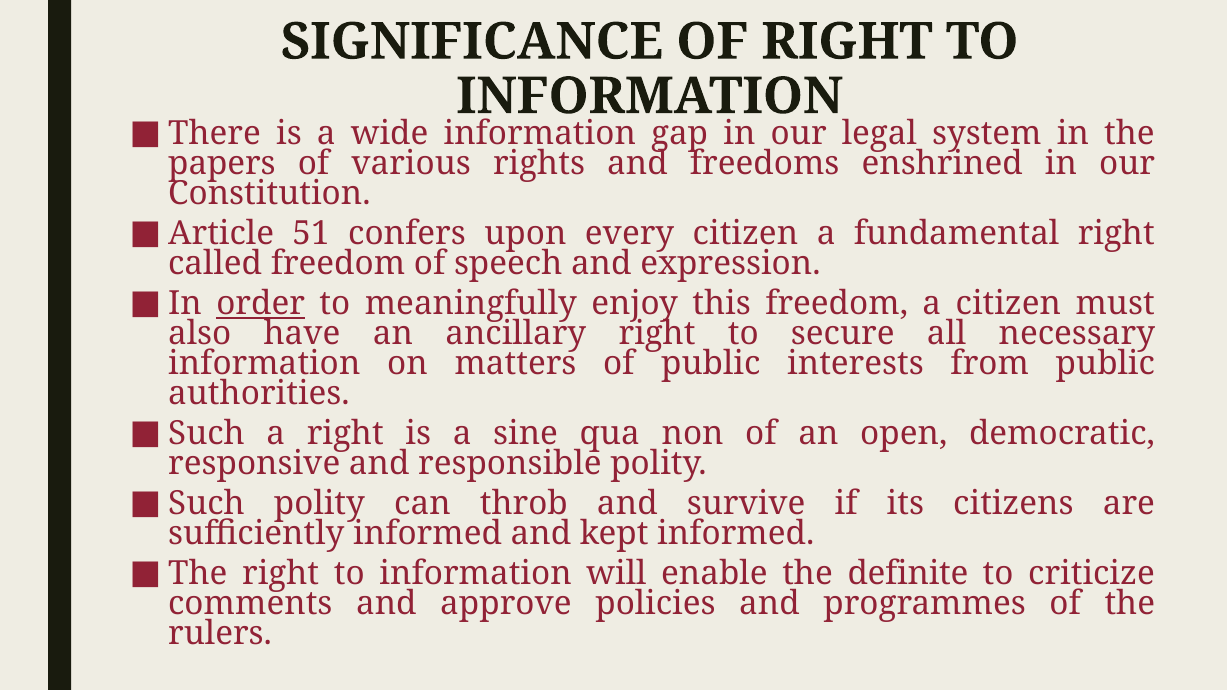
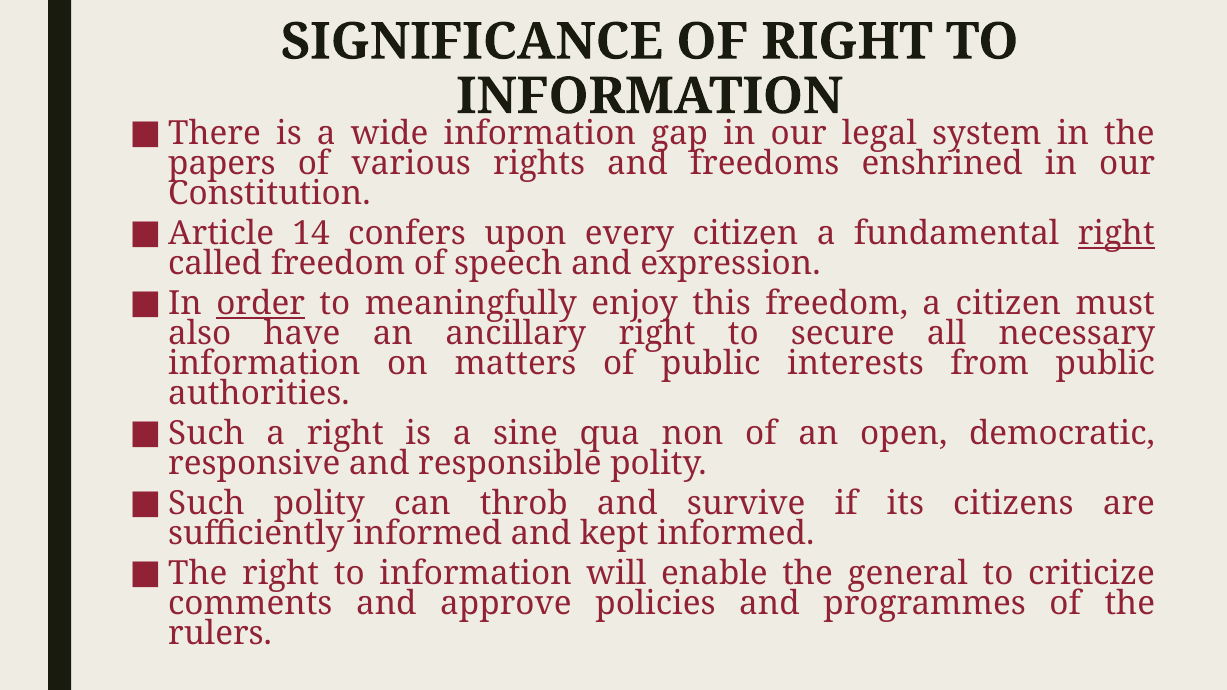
51: 51 -> 14 (311, 234)
right underline: none -> present (1116, 234)
definite: definite -> general (908, 574)
